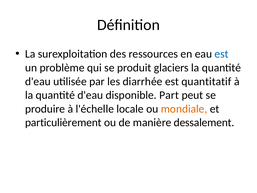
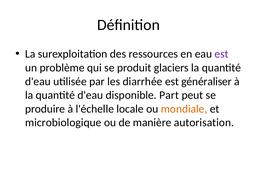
est colour: blue -> purple (222, 54)
quantitatif: quantitatif -> généraliser (207, 81)
particulièrement: particulièrement -> microbiologique (63, 122)
dessalement: dessalement -> autorisation (204, 122)
